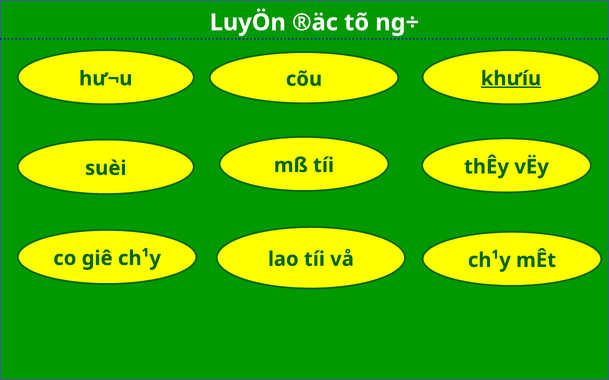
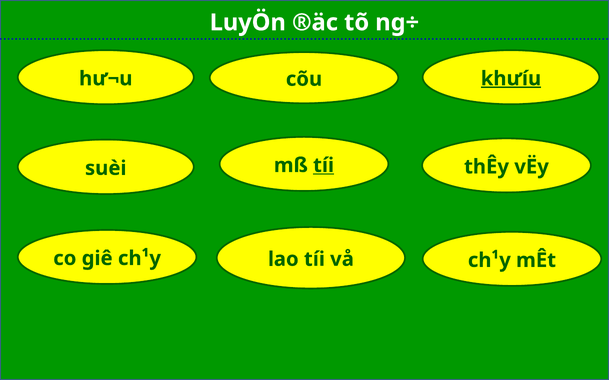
tíi underline: none -> present (324, 166)
